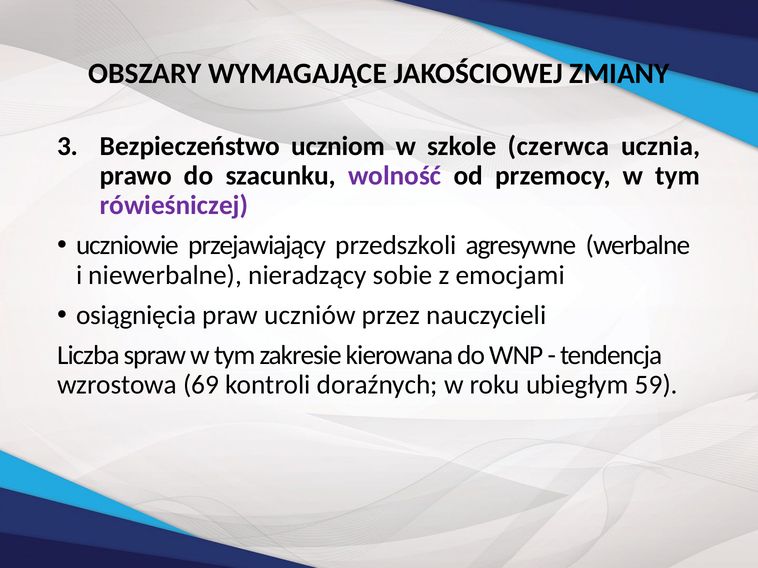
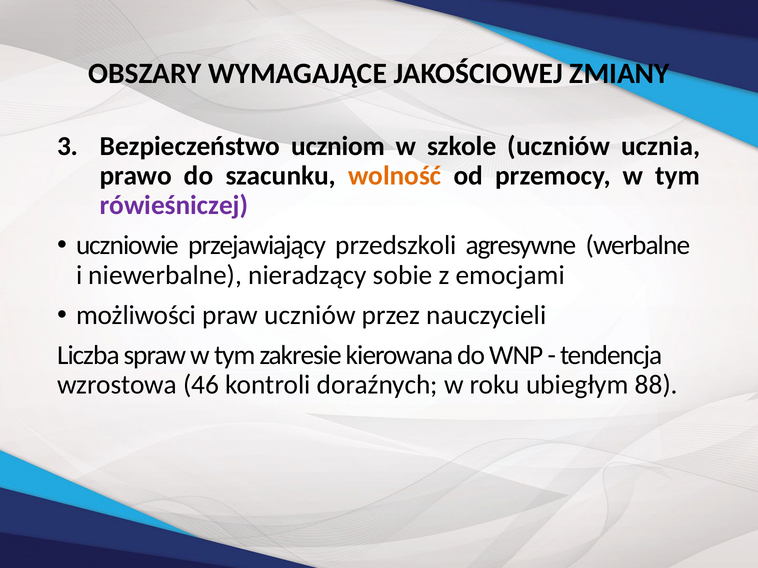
szkole czerwca: czerwca -> uczniów (559, 146)
wolność colour: purple -> orange (395, 176)
osiągnięcia: osiągnięcia -> możliwości (136, 315)
69: 69 -> 46 (201, 385)
59: 59 -> 88 (656, 385)
